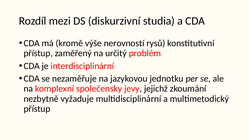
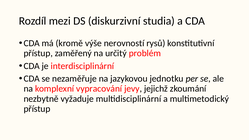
společensky: společensky -> vypracování (99, 89)
